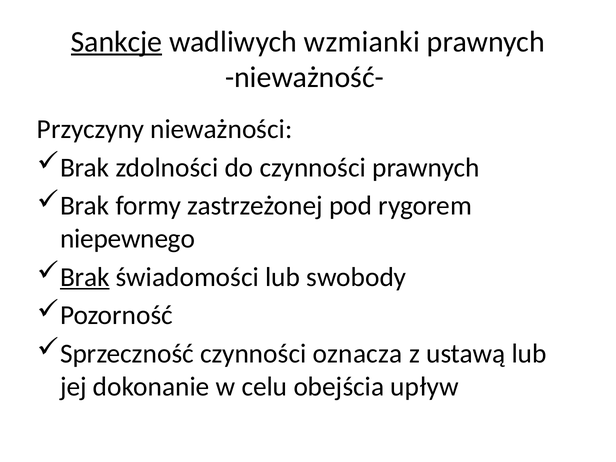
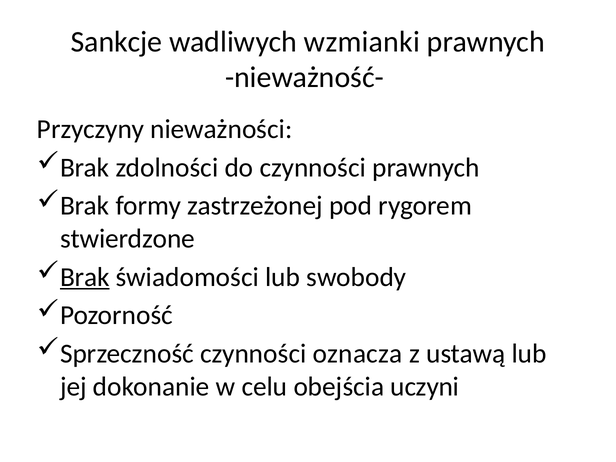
Sankcje underline: present -> none (117, 42)
niepewnego: niepewnego -> stwierdzone (128, 239)
upływ: upływ -> uczyni (425, 387)
